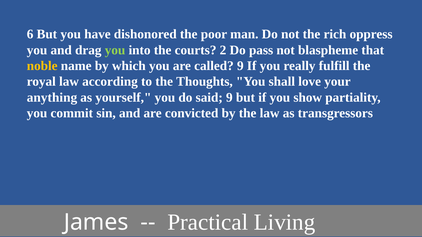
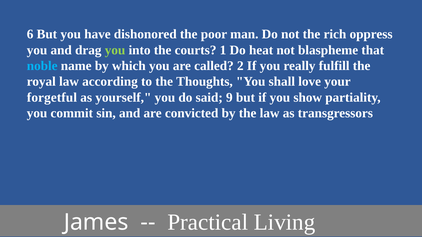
2: 2 -> 1 (223, 50)
pass: pass -> heat (261, 50)
noble colour: yellow -> light blue (42, 66)
called 9: 9 -> 2 (240, 66)
anything: anything -> forgetful (52, 98)
